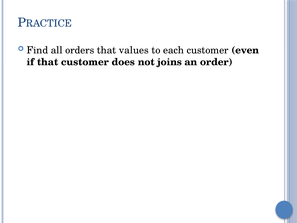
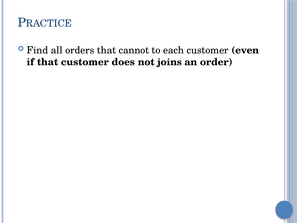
values: values -> cannot (134, 50)
